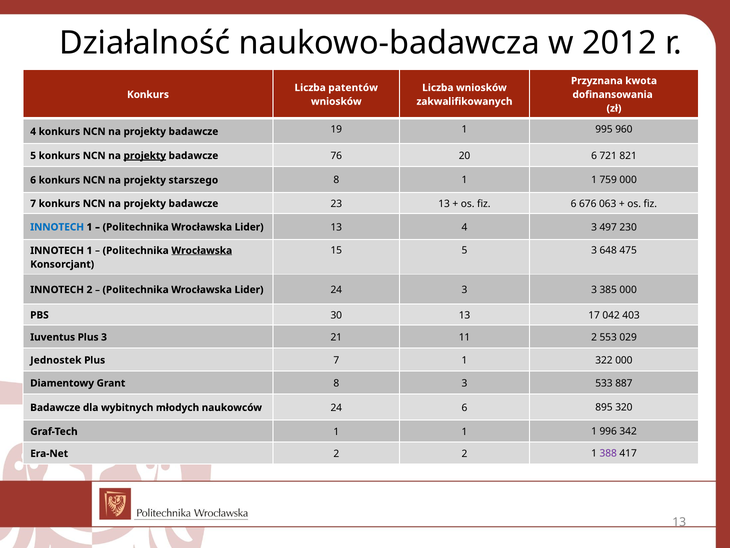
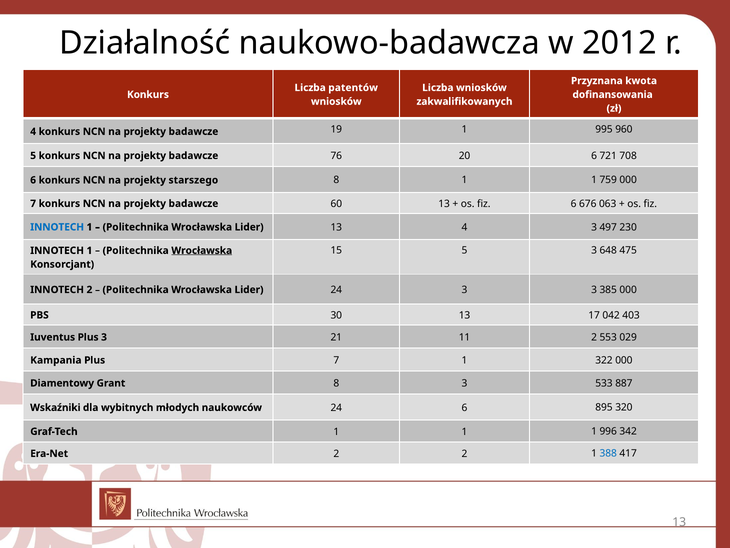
projekty underline: present -> none (145, 156)
821: 821 -> 708 (628, 156)
23: 23 -> 60 (336, 204)
Jednostek: Jednostek -> Kampania (56, 360)
Badawcze: Badawcze -> Wskaźniki (55, 407)
388 colour: purple -> blue (608, 453)
